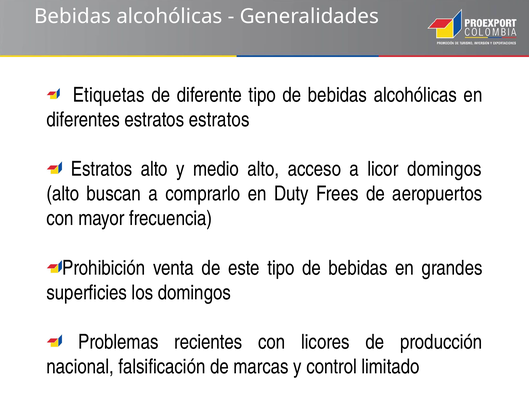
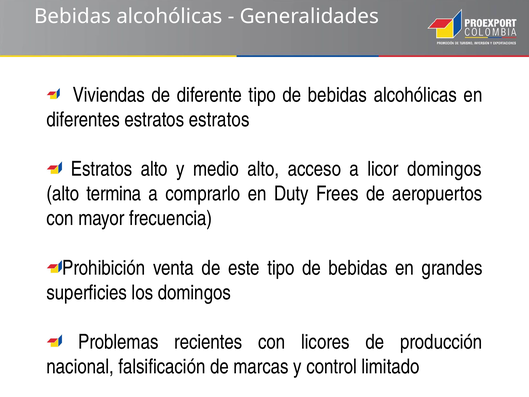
Etiquetas: Etiquetas -> Viviendas (109, 95)
buscan: buscan -> termina (114, 194)
